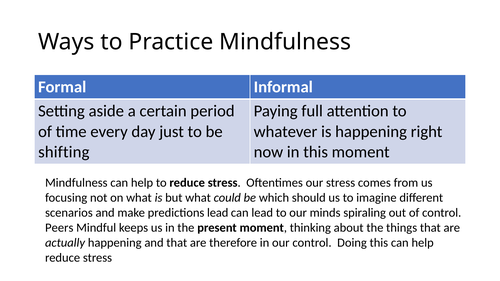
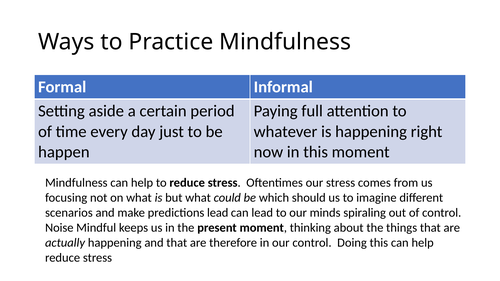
shifting: shifting -> happen (64, 152)
Peers: Peers -> Noise (59, 228)
